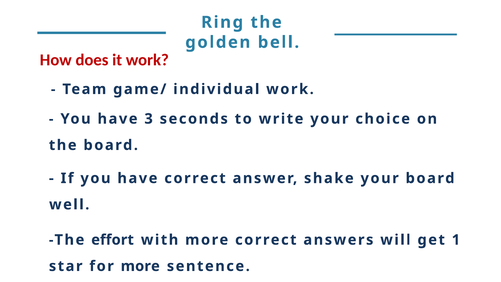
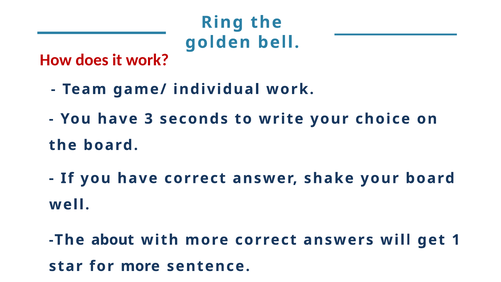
effort: effort -> about (113, 240)
